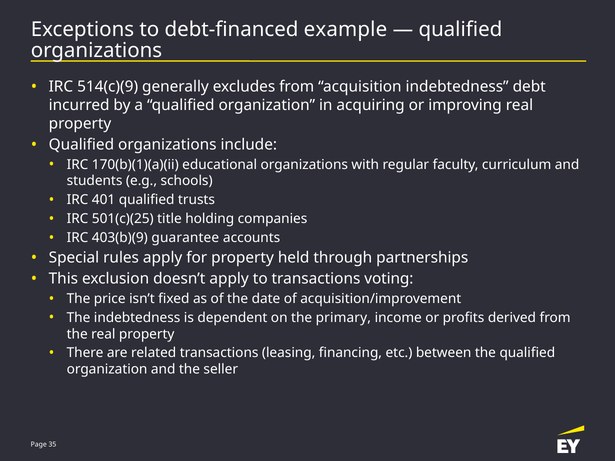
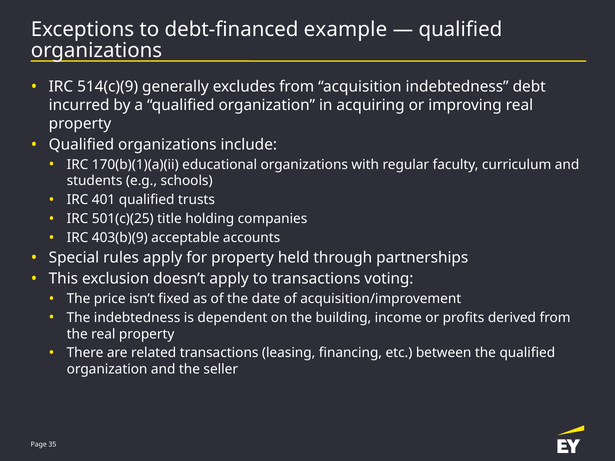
guarantee: guarantee -> acceptable (185, 238)
primary: primary -> building (343, 318)
